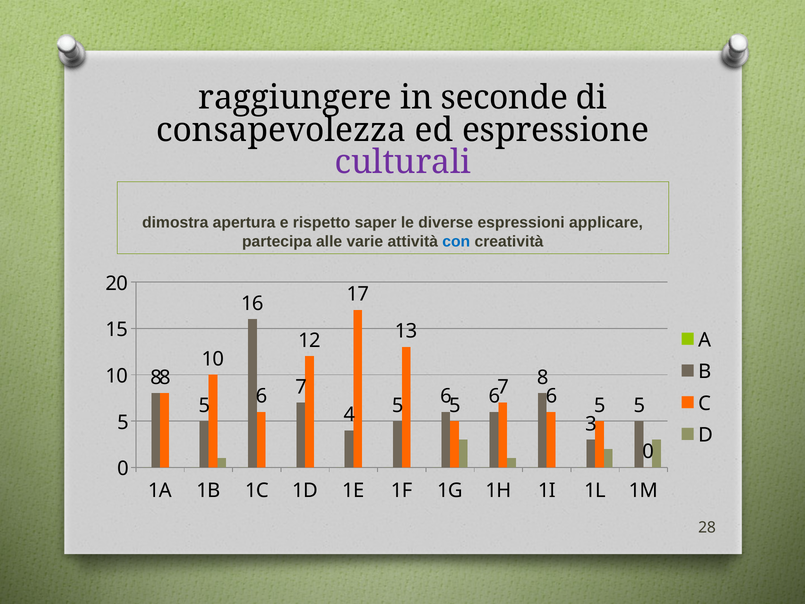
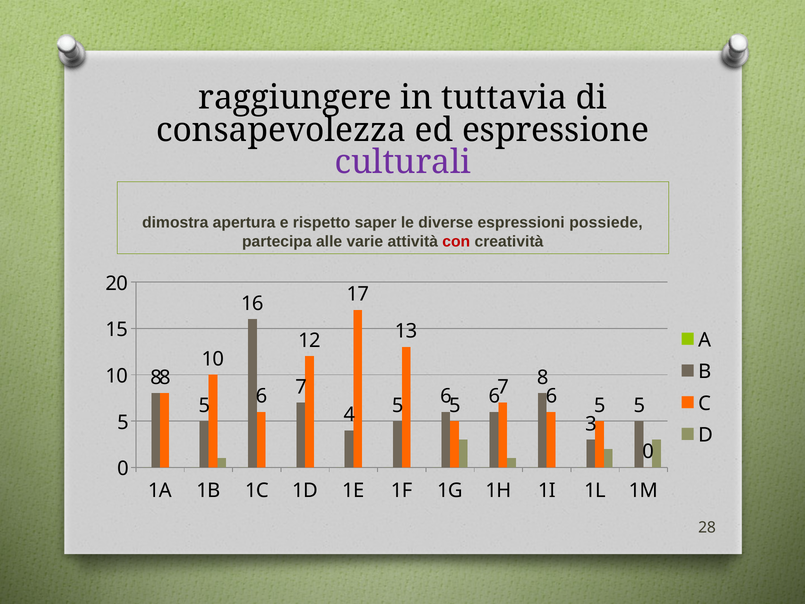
seconde: seconde -> tuttavia (504, 98)
applicare: applicare -> possiede (606, 222)
con colour: blue -> red (456, 241)
